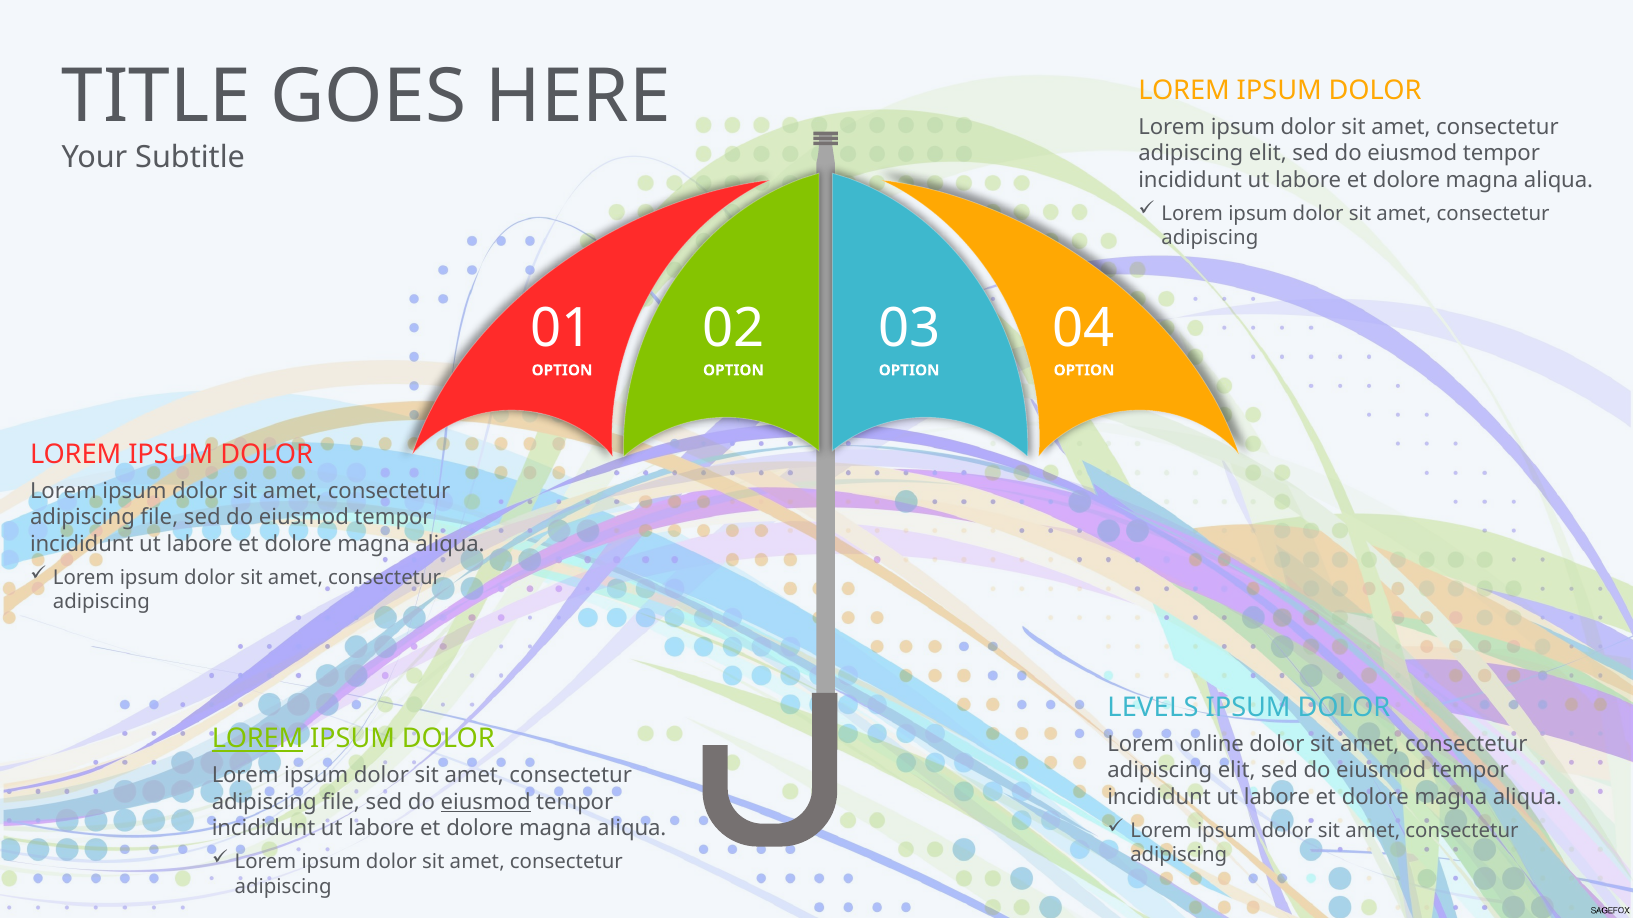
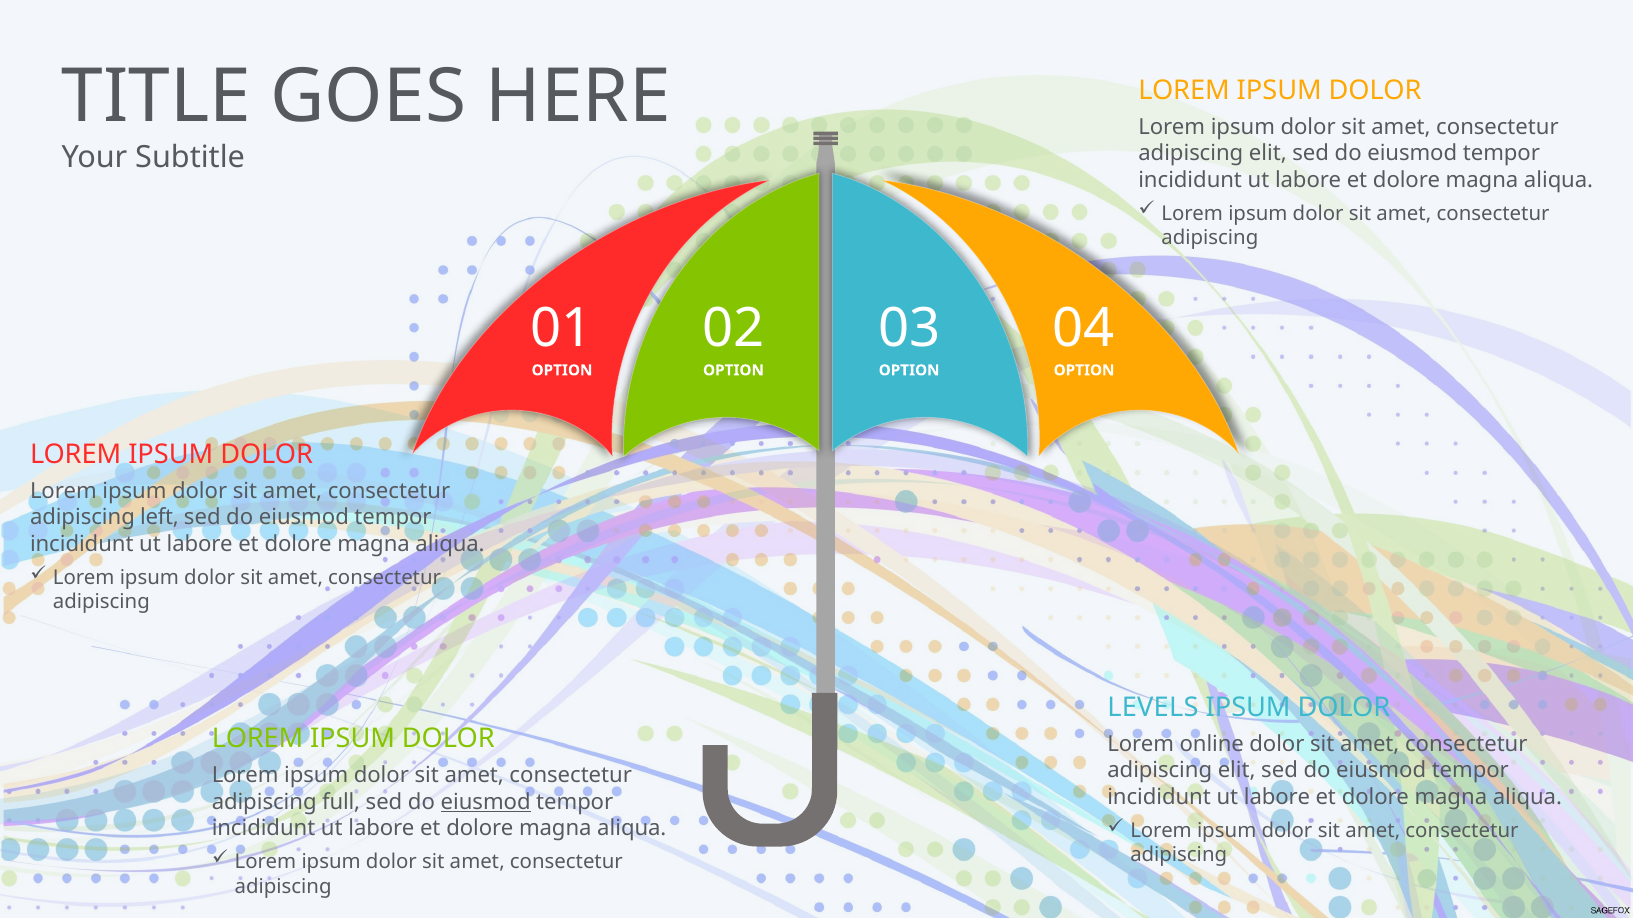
file: file -> left (159, 518)
LOREM underline: present -> none (258, 739)
file: file -> full (341, 802)
